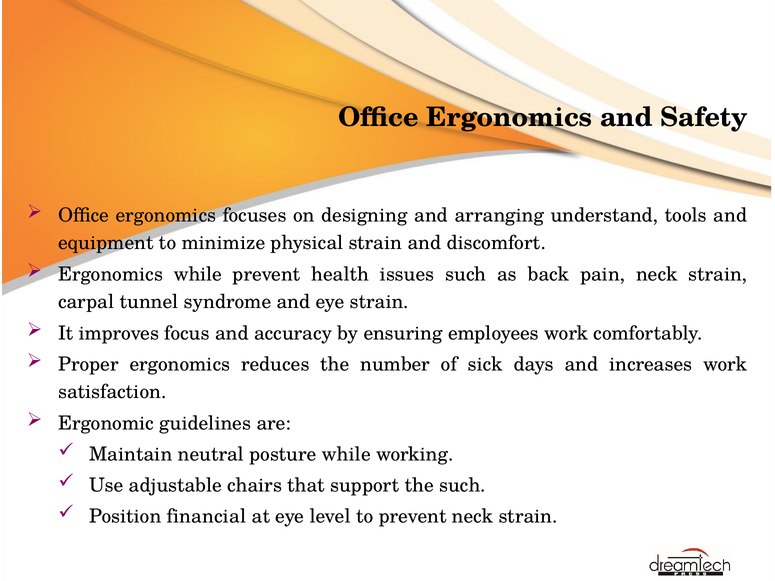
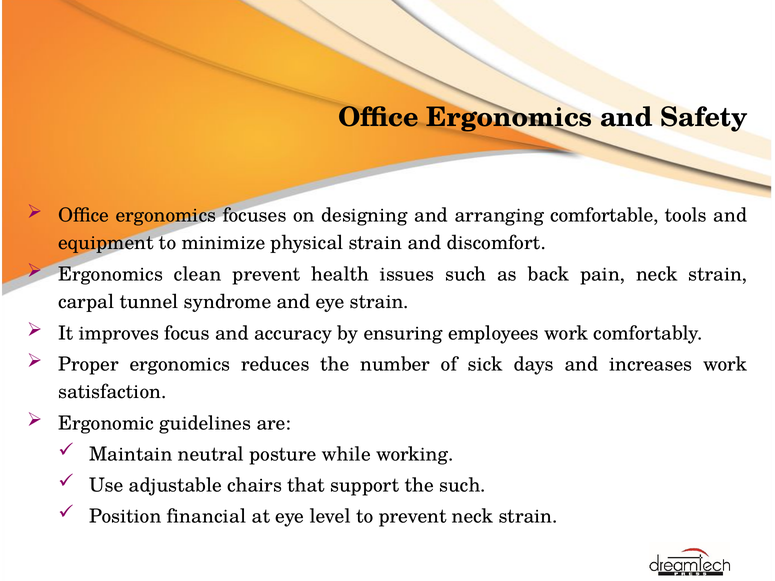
understand: understand -> comfortable (605, 215)
Ergonomics while: while -> clean (198, 274)
